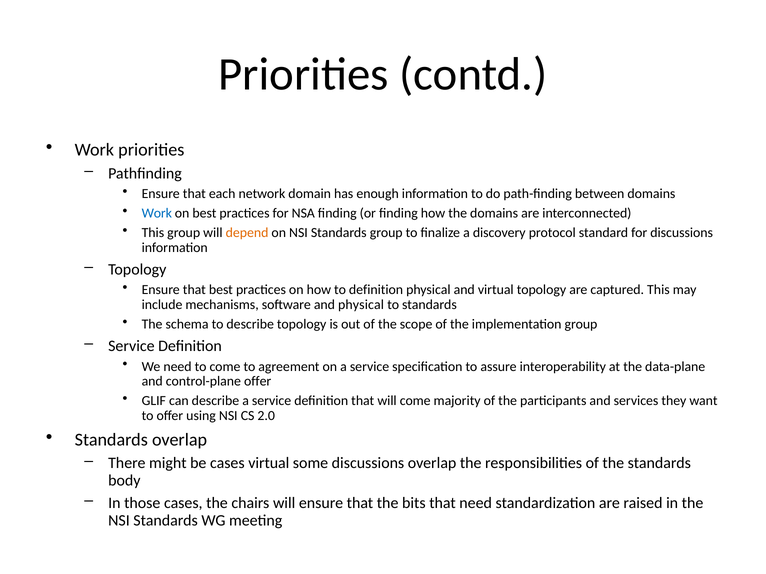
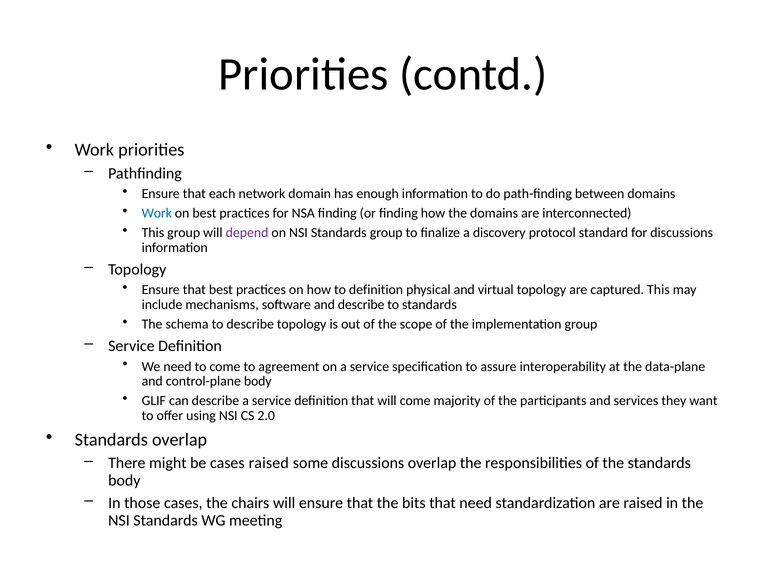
depend colour: orange -> purple (247, 233)
and physical: physical -> describe (361, 305)
control-plane offer: offer -> body (258, 382)
cases virtual: virtual -> raised (269, 464)
